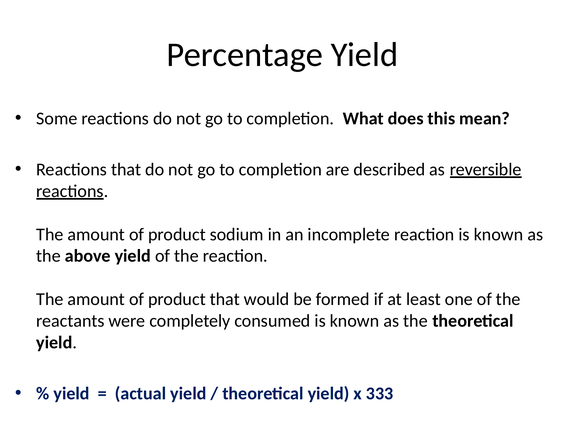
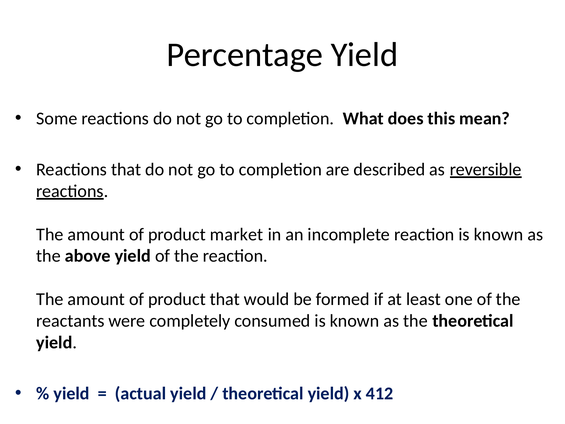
sodium: sodium -> market (237, 234)
333: 333 -> 412 (380, 393)
